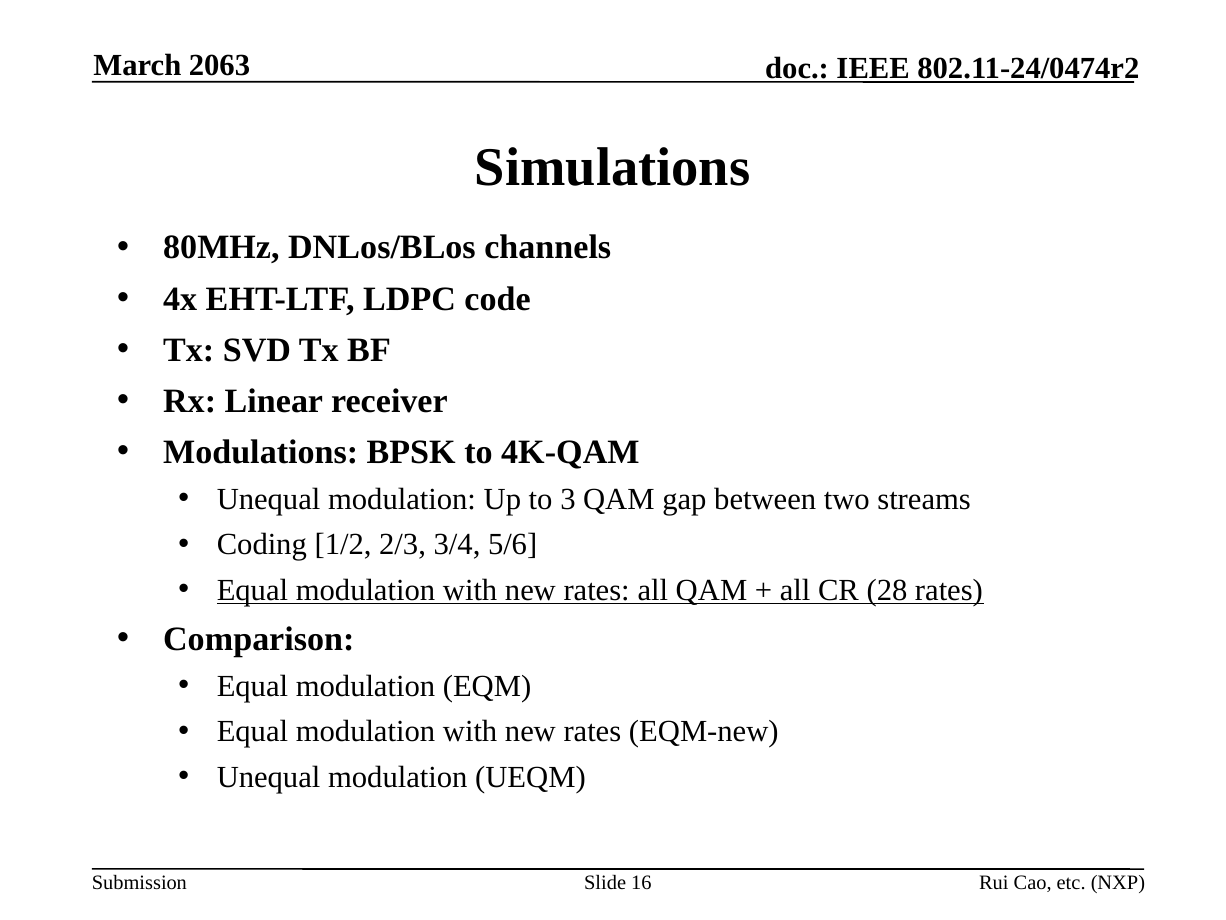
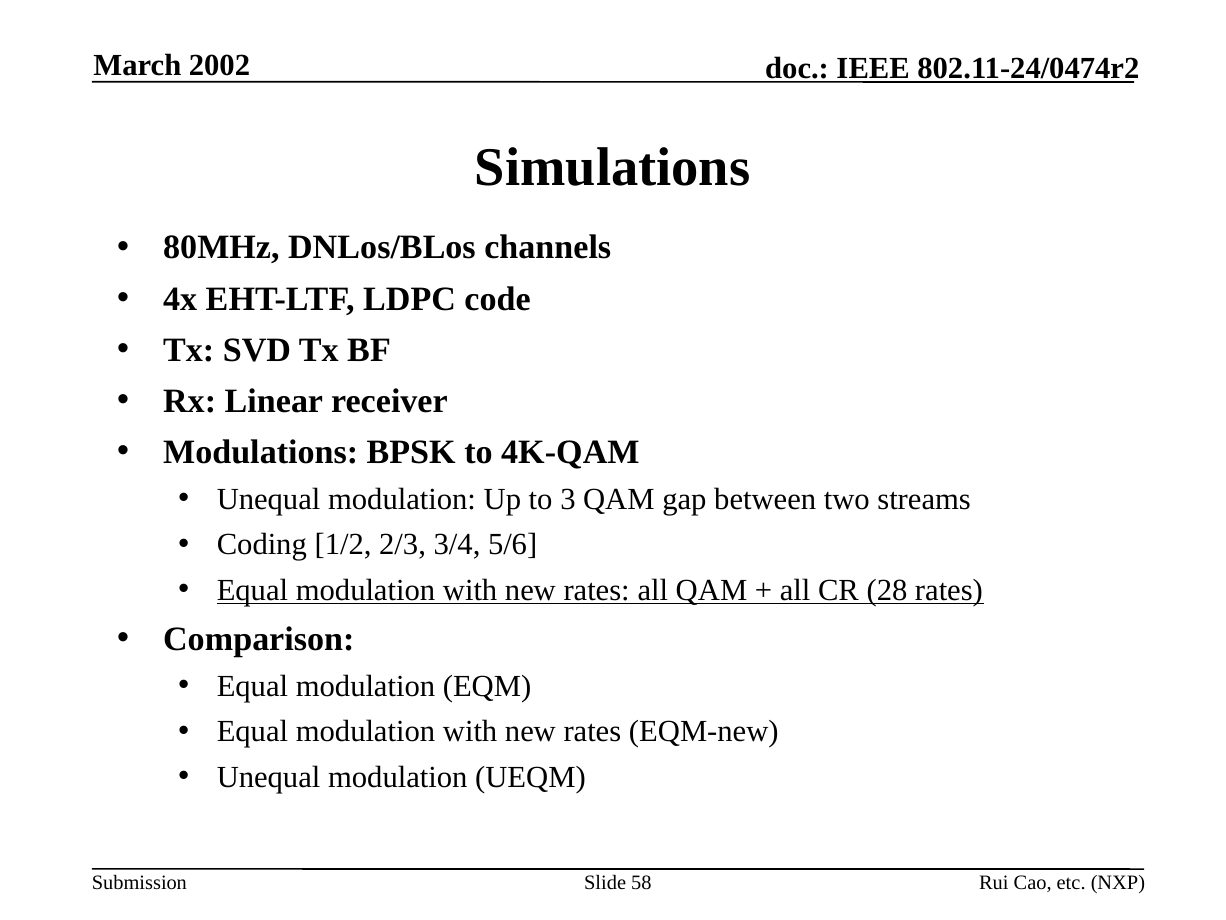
2063: 2063 -> 2002 (219, 65)
16: 16 -> 58 (641, 882)
